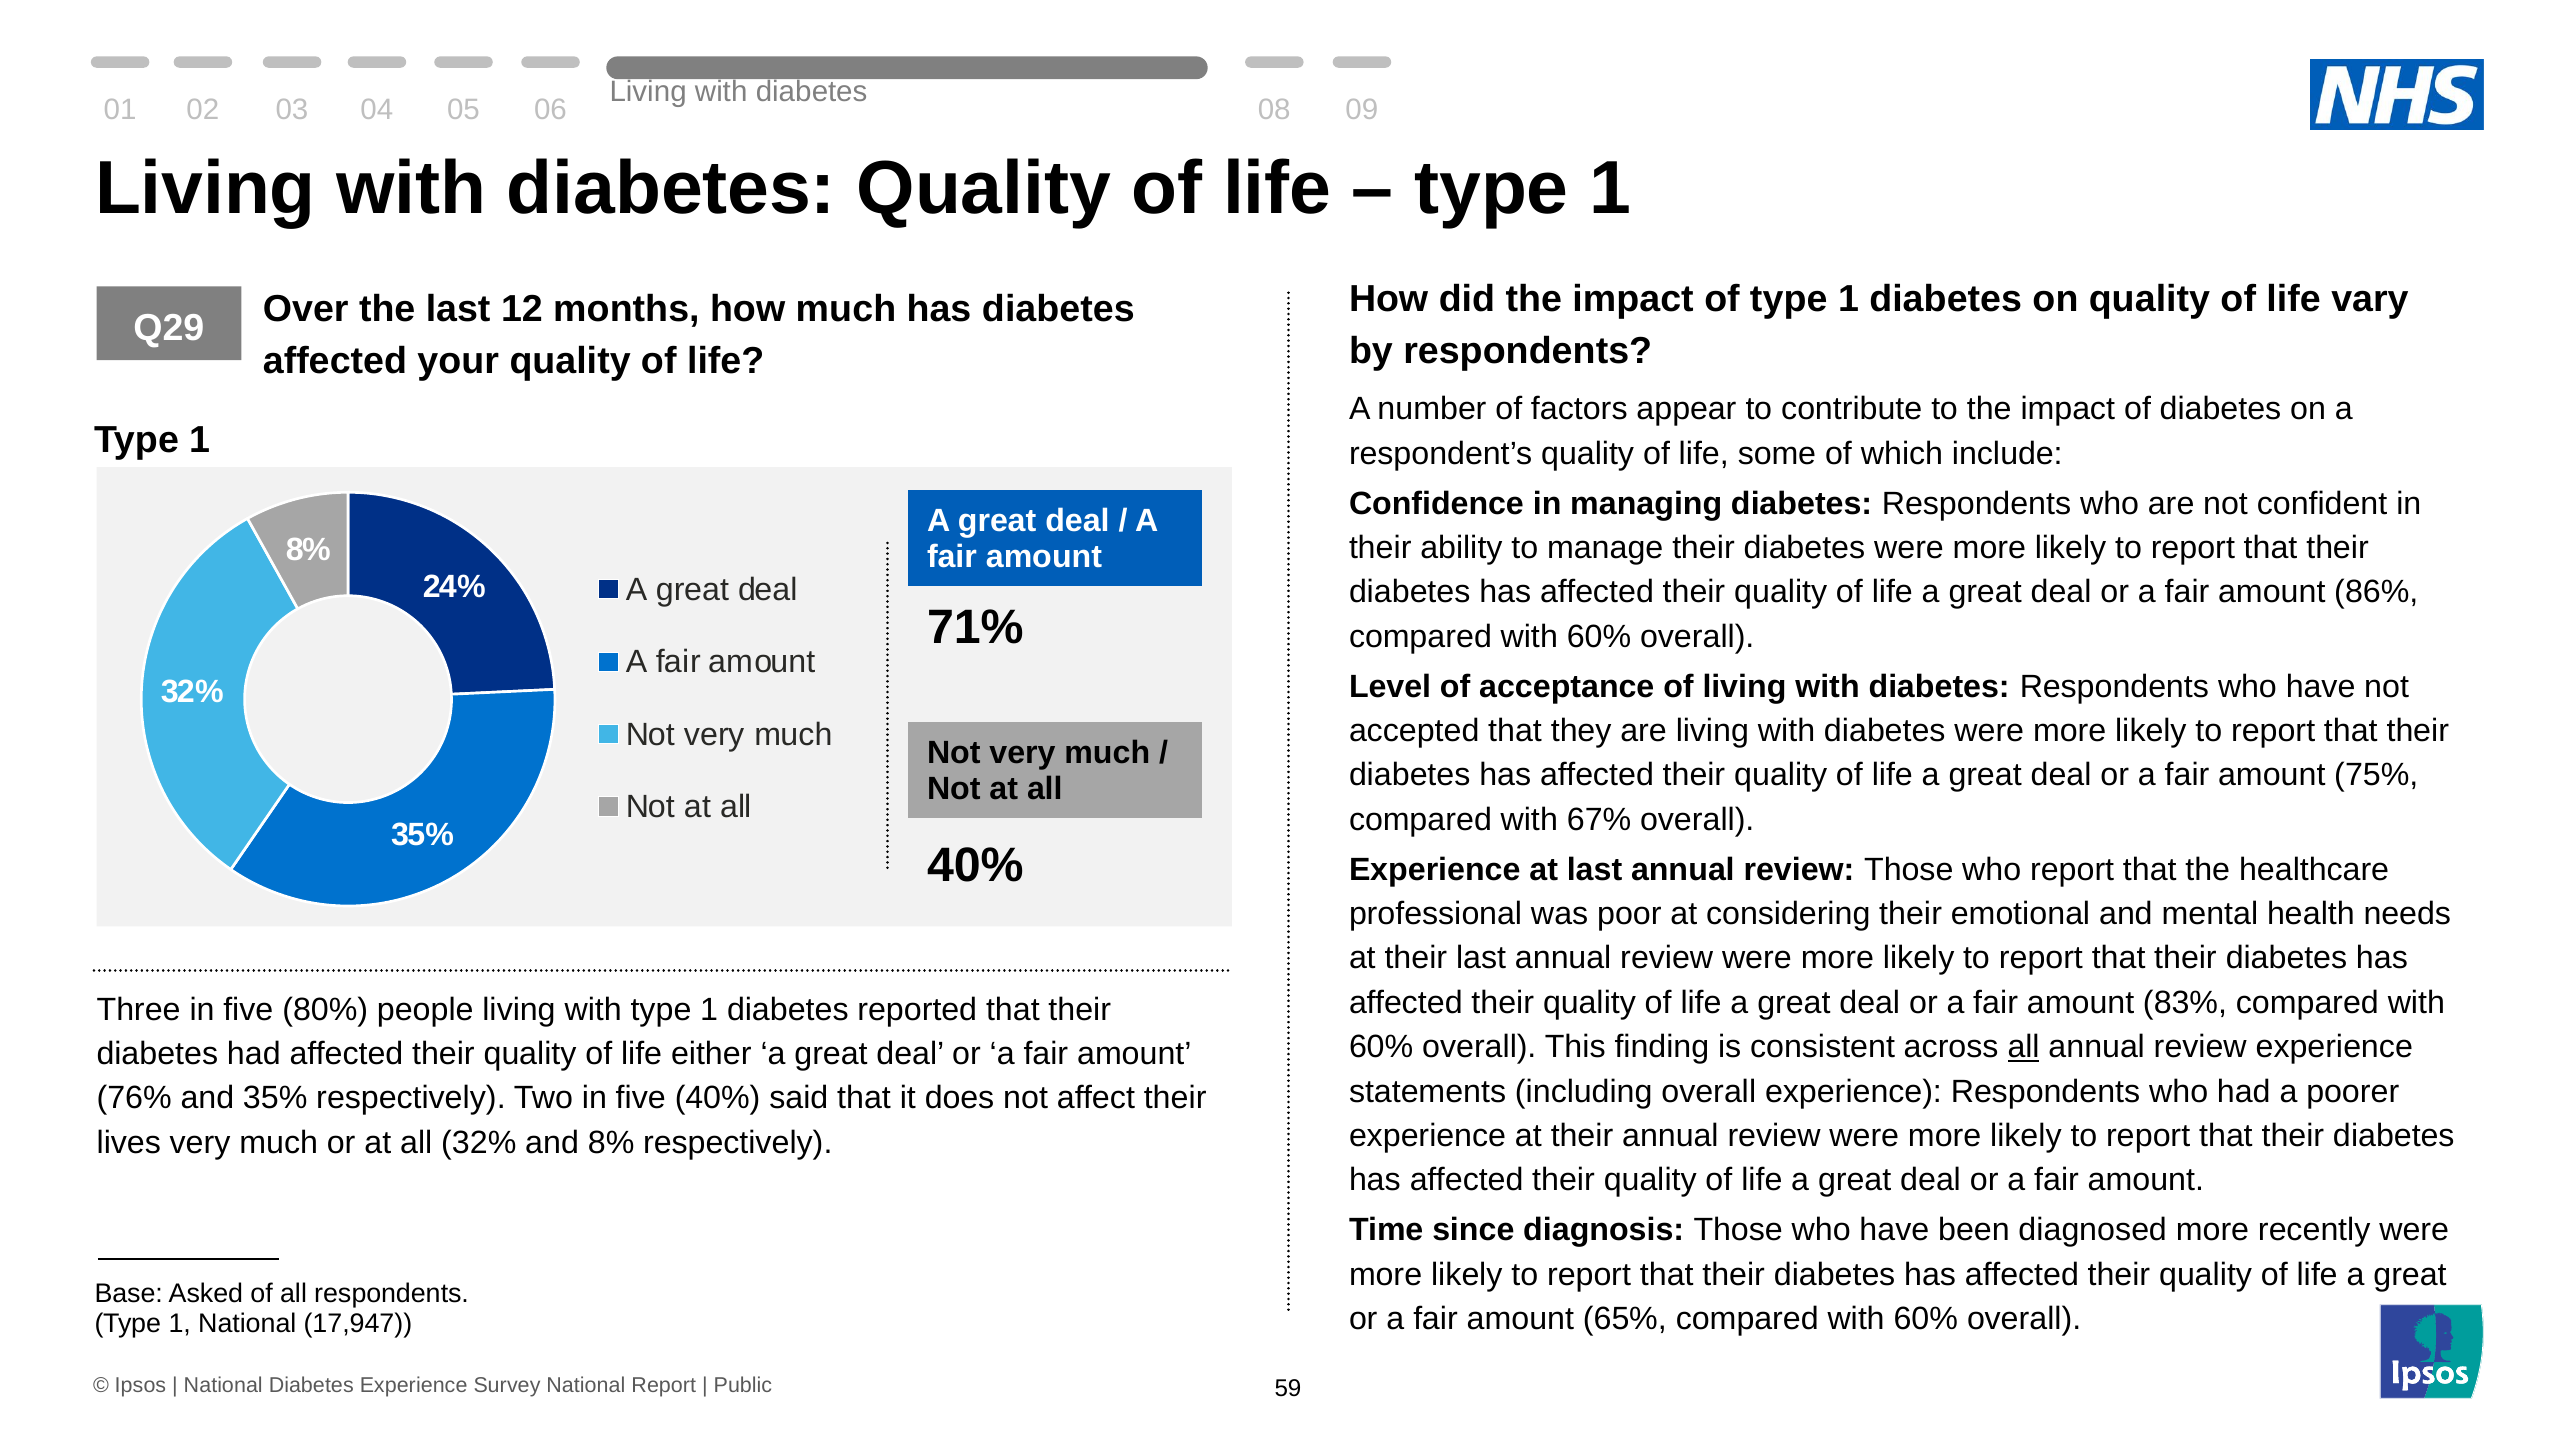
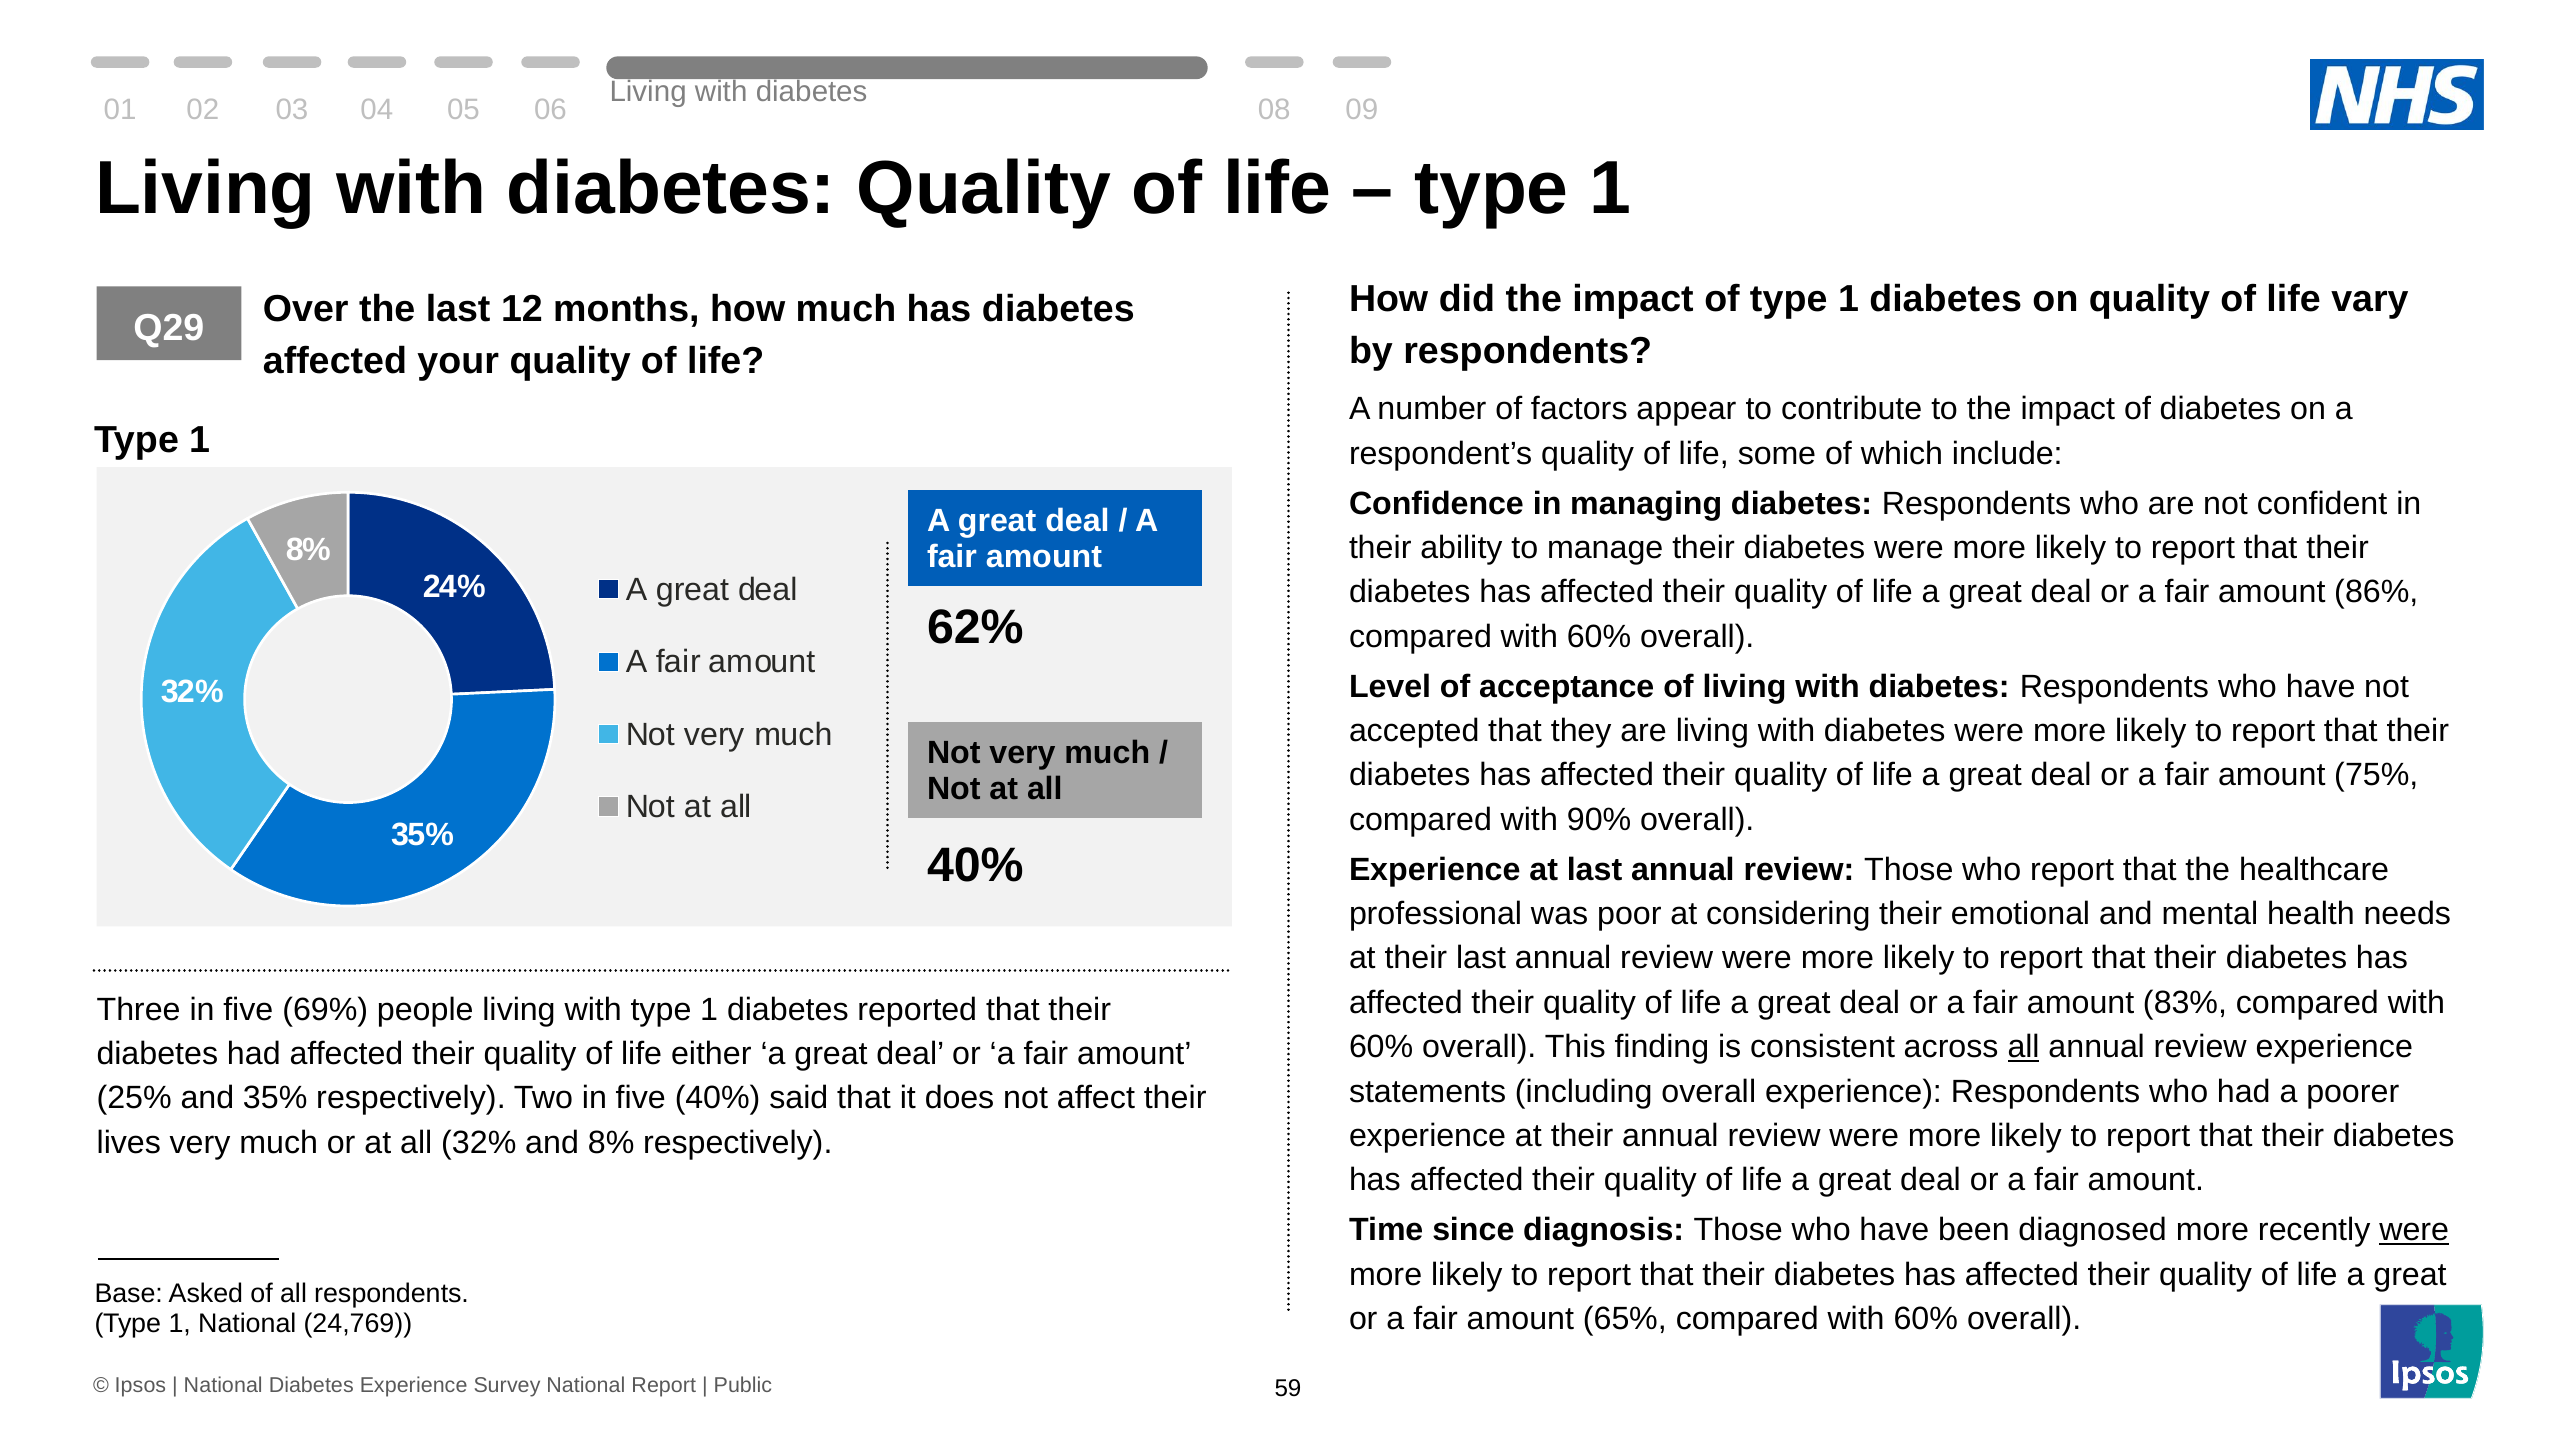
71%: 71% -> 62% (975, 628)
67%: 67% -> 90% (1599, 820)
80%: 80% -> 69% (325, 1009)
76%: 76% -> 25% (134, 1098)
were underline: none -> present (2414, 1230)
17,947: 17,947 -> 24,769 (358, 1324)
